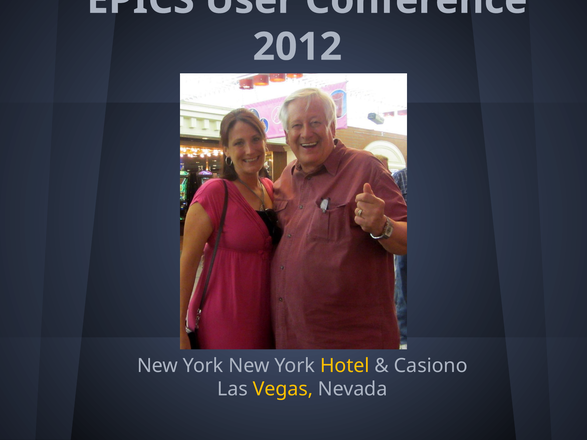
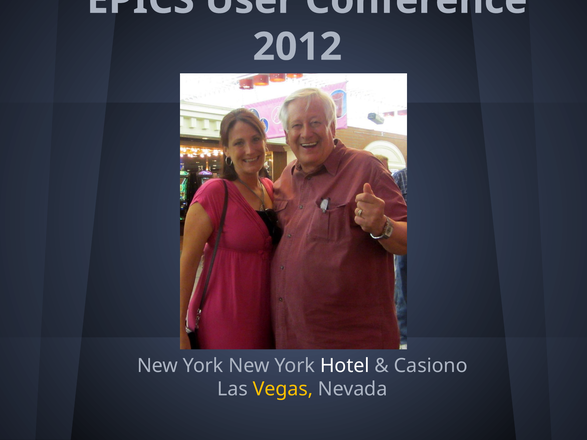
Hotel colour: yellow -> white (345, 366)
